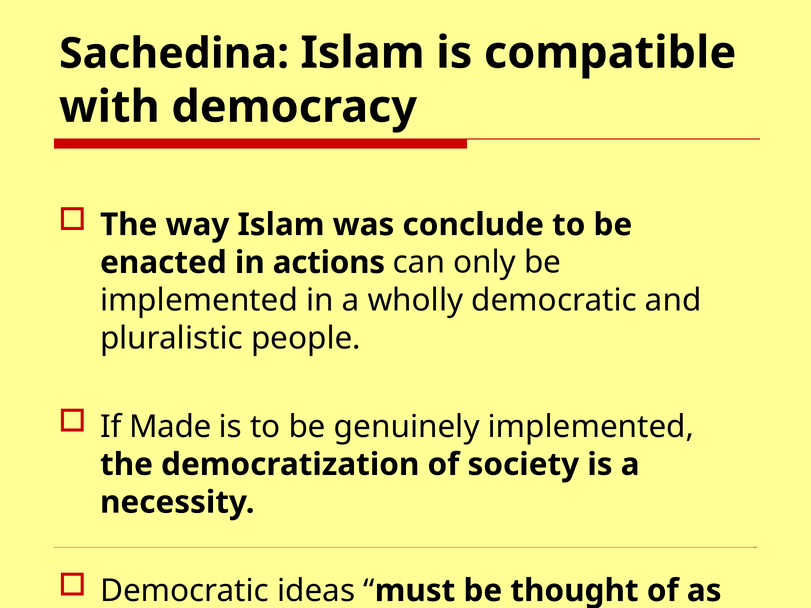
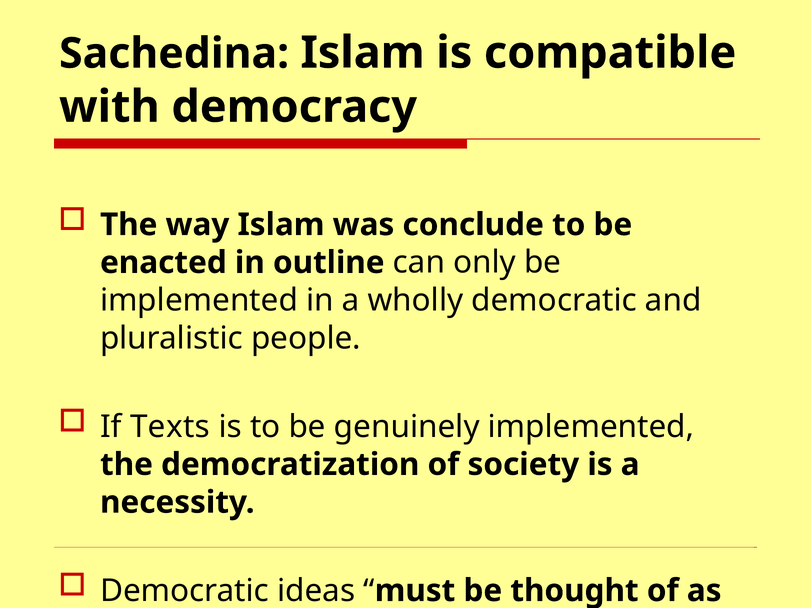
actions: actions -> outline (329, 263)
Made: Made -> Texts (170, 427)
